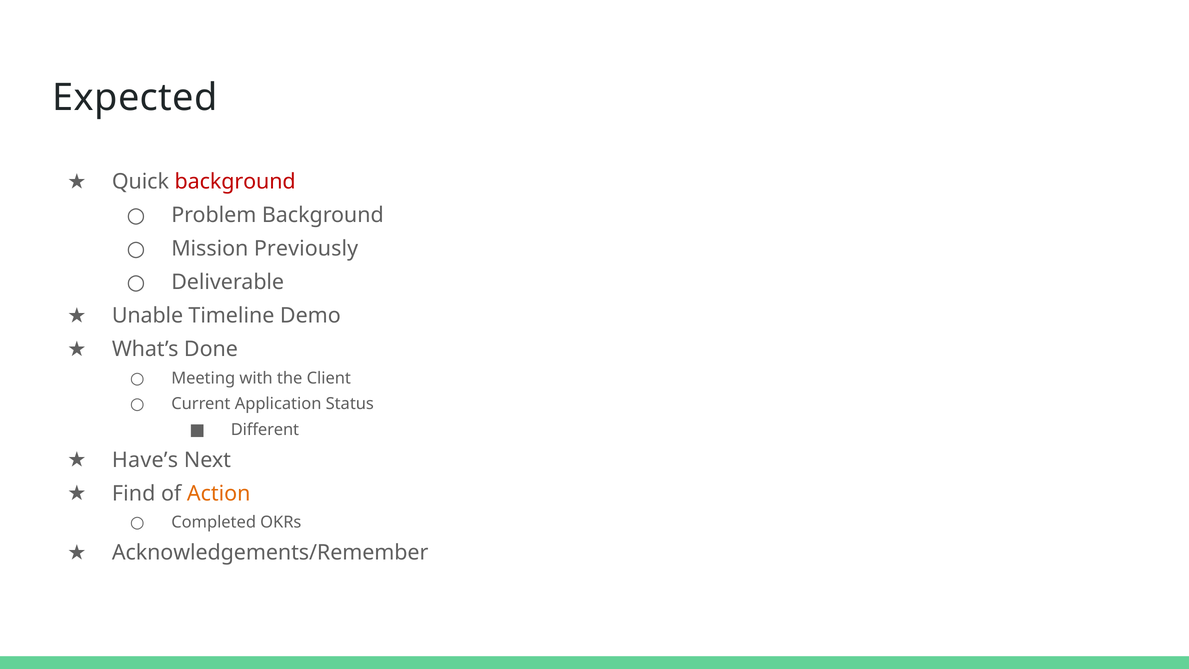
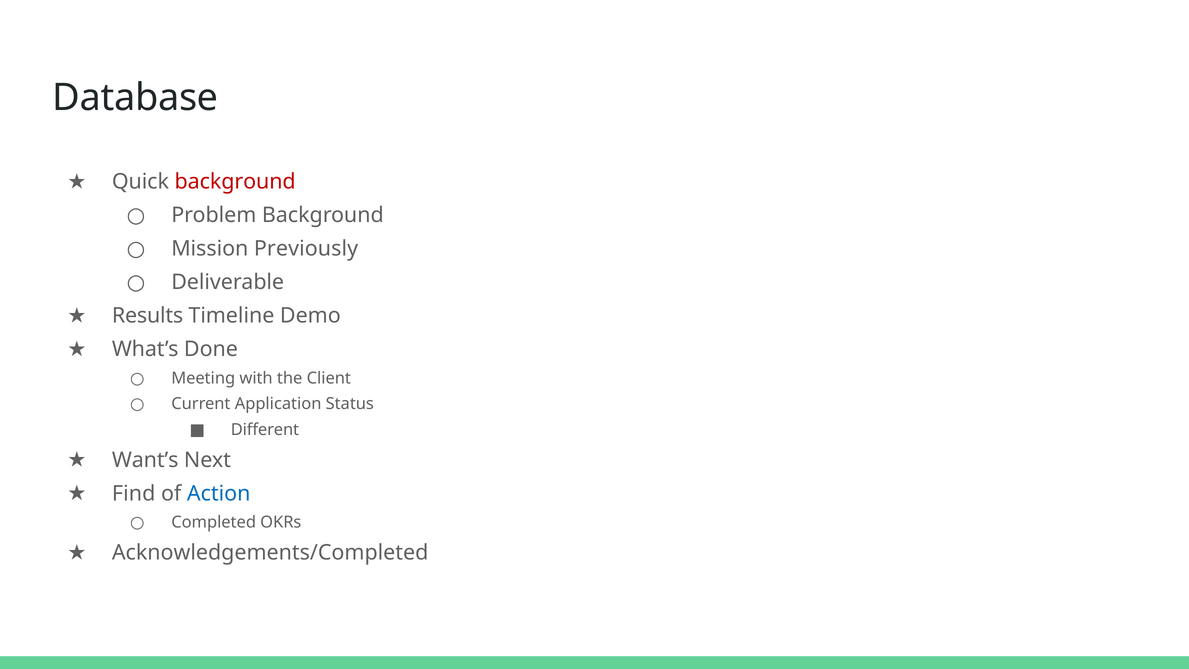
Expected: Expected -> Database (135, 98)
Unable: Unable -> Results (148, 316)
Have’s: Have’s -> Want’s (145, 460)
Action colour: orange -> blue (219, 493)
Acknowledgements/Remember: Acknowledgements/Remember -> Acknowledgements/Completed (270, 553)
